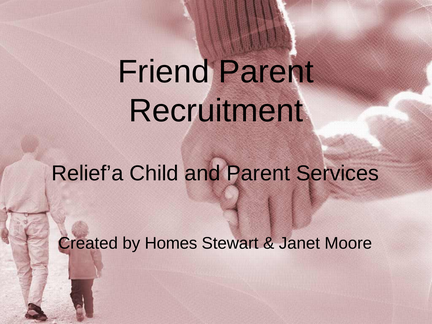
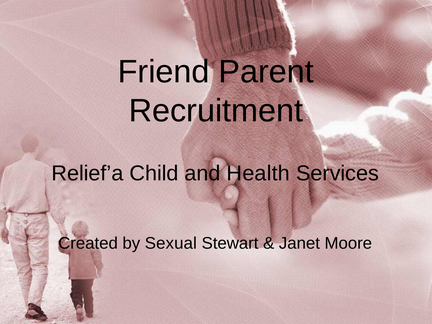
and Parent: Parent -> Health (258, 173)
Homes: Homes -> Sexual (171, 243)
